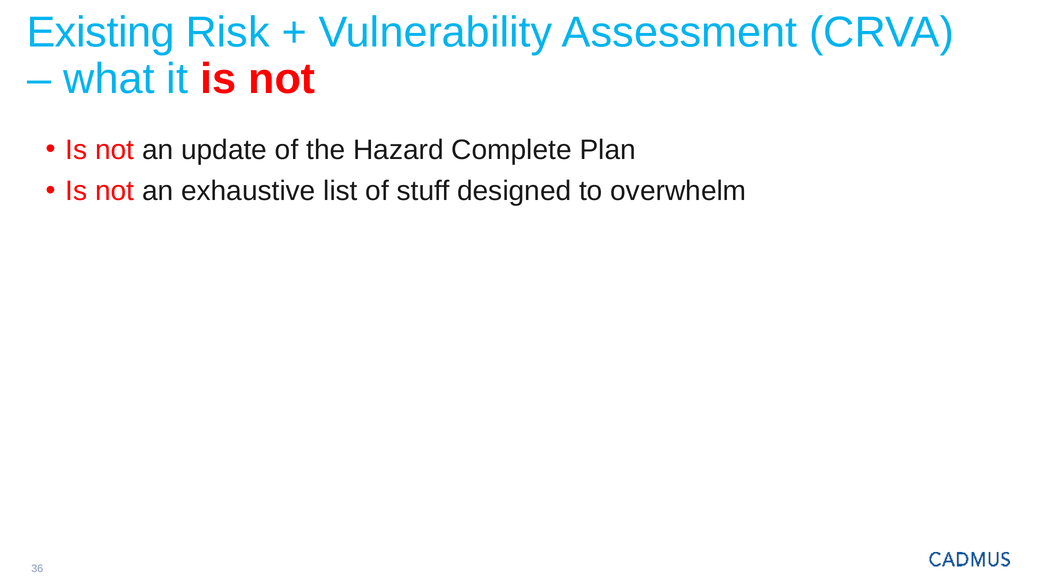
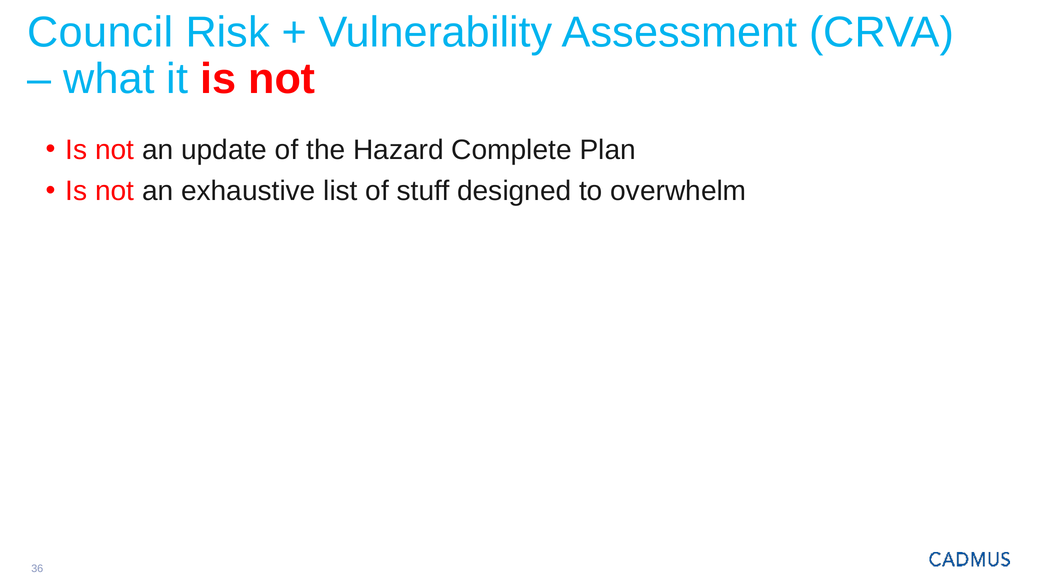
Existing: Existing -> Council (100, 32)
